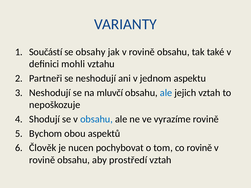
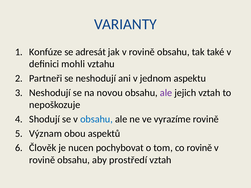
Součástí: Součástí -> Konfúze (46, 52)
obsahy: obsahy -> adresát (91, 52)
mluvčí: mluvčí -> novou (110, 93)
ale colour: blue -> purple (166, 93)
Bychom: Bychom -> Význam (46, 134)
